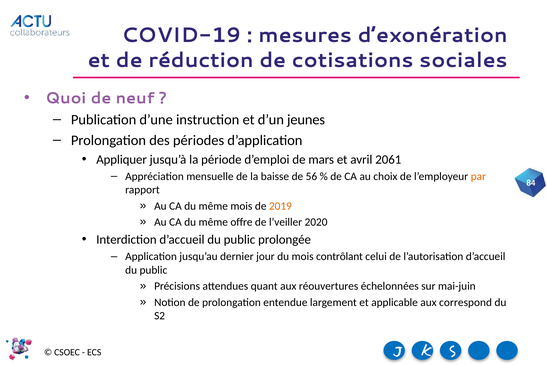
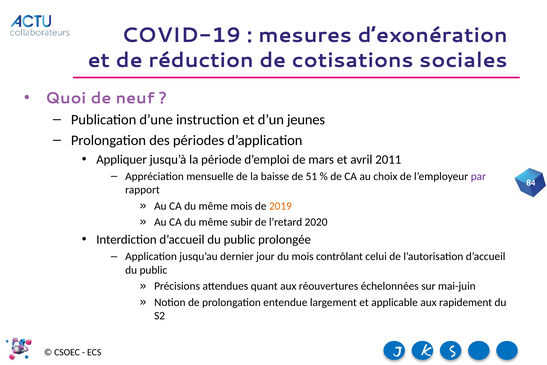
2061: 2061 -> 2011 (388, 159)
56: 56 -> 51 (311, 176)
par colour: orange -> purple (478, 176)
offre: offre -> subir (241, 222)
l’veiller: l’veiller -> l’retard (286, 222)
correspond: correspond -> rapidement (466, 302)
